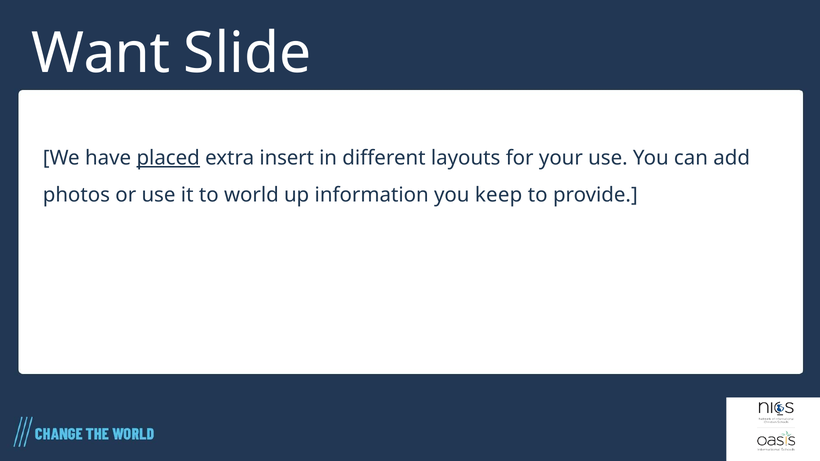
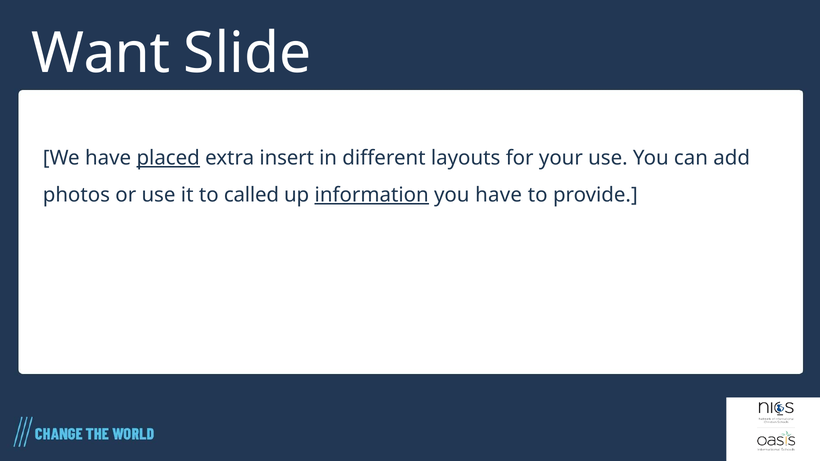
world: world -> called (251, 195)
information underline: none -> present (372, 195)
you keep: keep -> have (499, 195)
